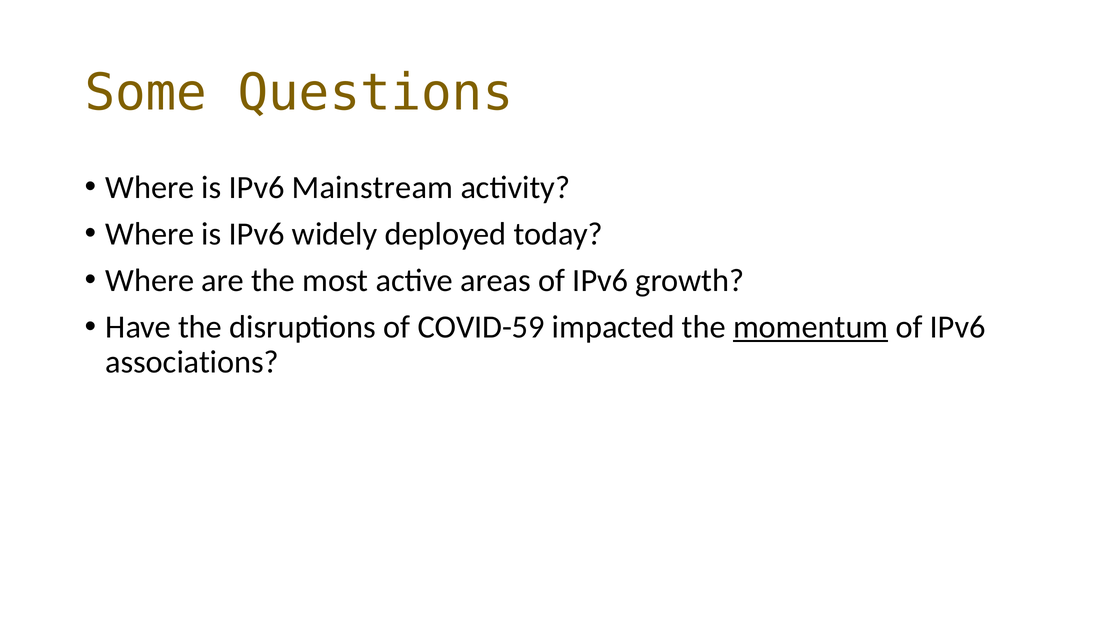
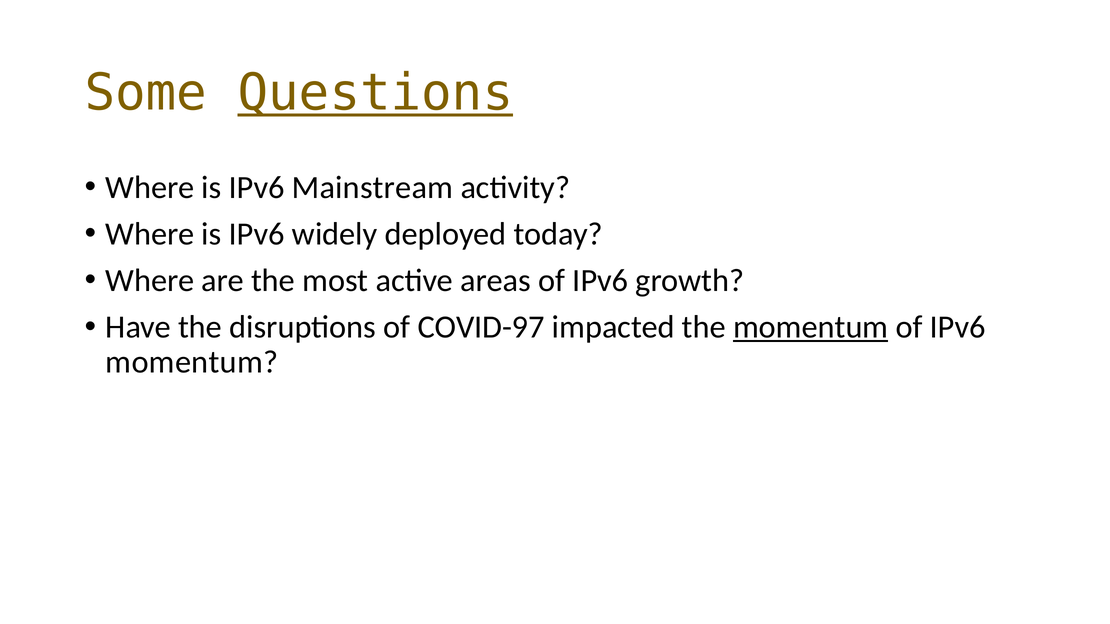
Questions underline: none -> present (375, 93)
COVID-59: COVID-59 -> COVID-97 (481, 327)
associations: associations -> momentum (192, 362)
